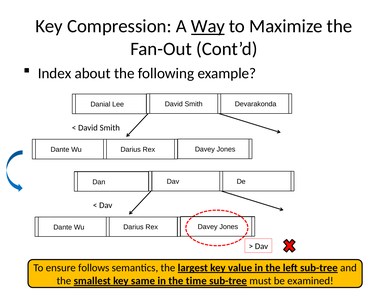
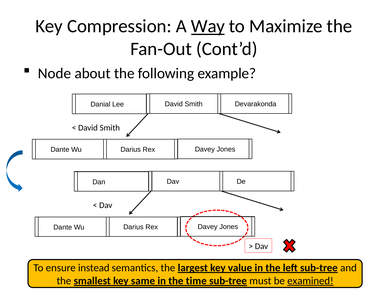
Index: Index -> Node (55, 73)
follows: follows -> instead (94, 268)
examined underline: none -> present (310, 281)
